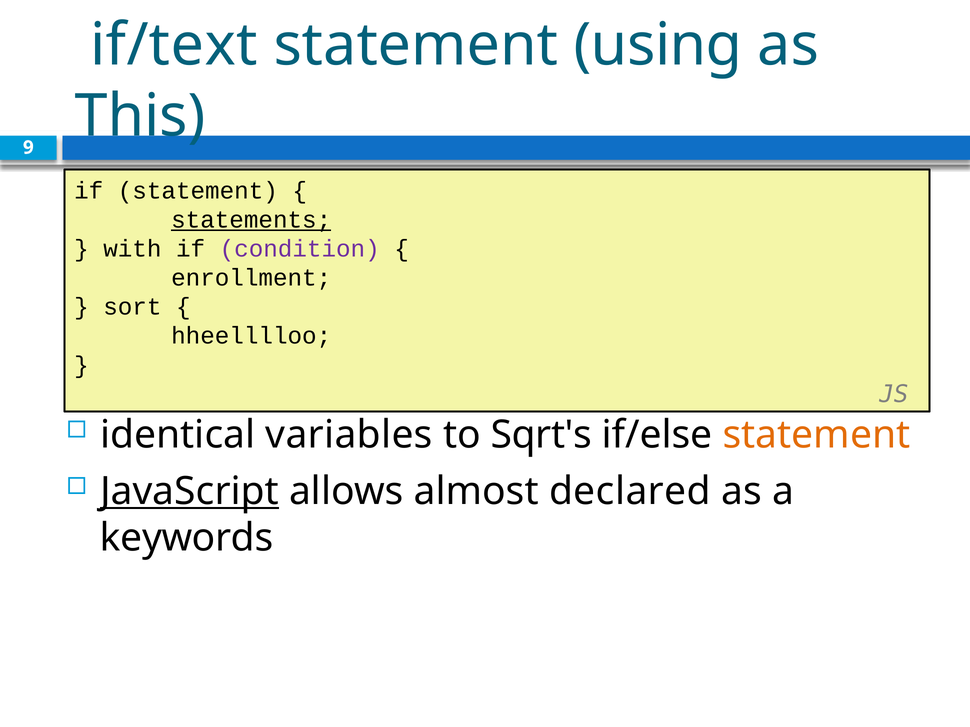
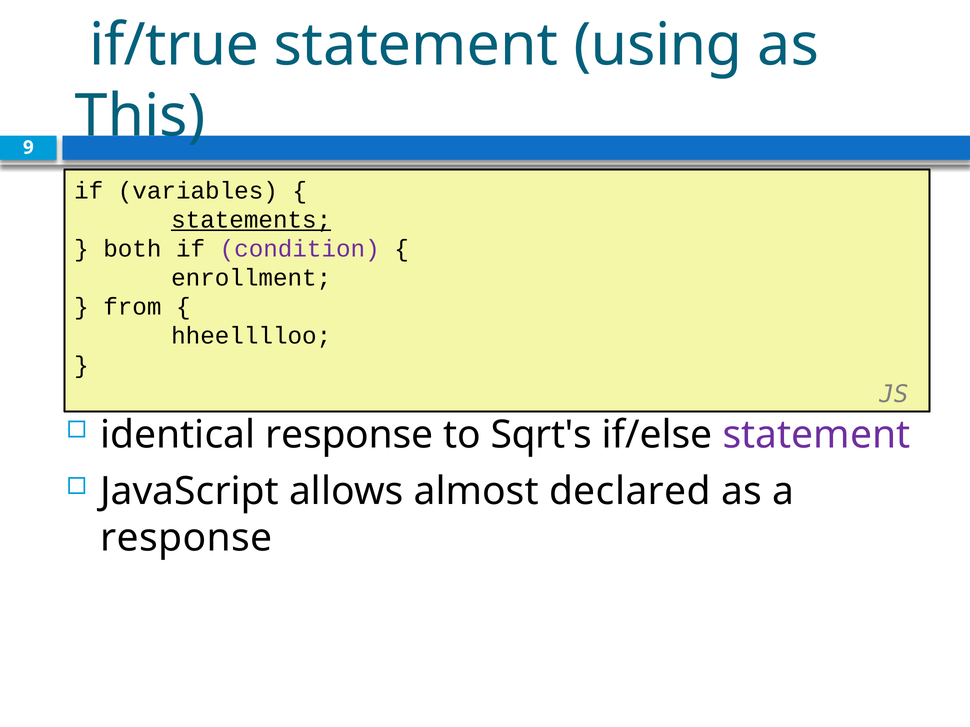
if/text: if/text -> if/true (174, 45)
if statement: statement -> variables (198, 191)
with: with -> both (132, 249)
sort: sort -> from (132, 307)
identical variables: variables -> response (349, 435)
statement colour: orange -> purple (816, 435)
JavaScript underline: present -> none (189, 492)
keywords: keywords -> response (186, 538)
